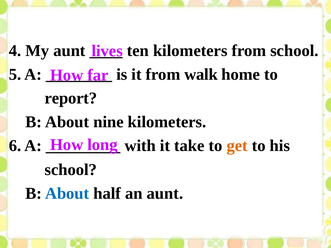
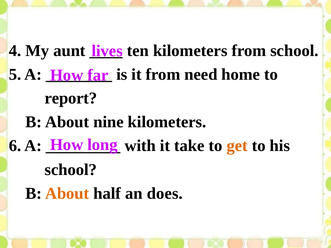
walk: walk -> need (201, 74)
About colour: blue -> orange (67, 194)
an aunt: aunt -> does (165, 194)
